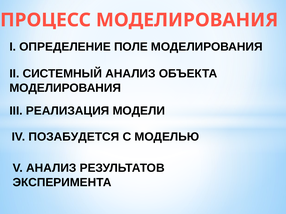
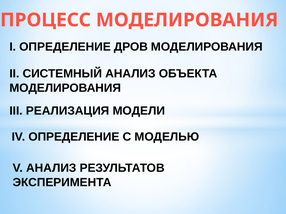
ПОЛЕ: ПОЛЕ -> ДРОВ (131, 47)
IV ПОЗАБУДЕТСЯ: ПОЗАБУДЕТСЯ -> ОПРЕДЕЛЕНИЕ (74, 137)
